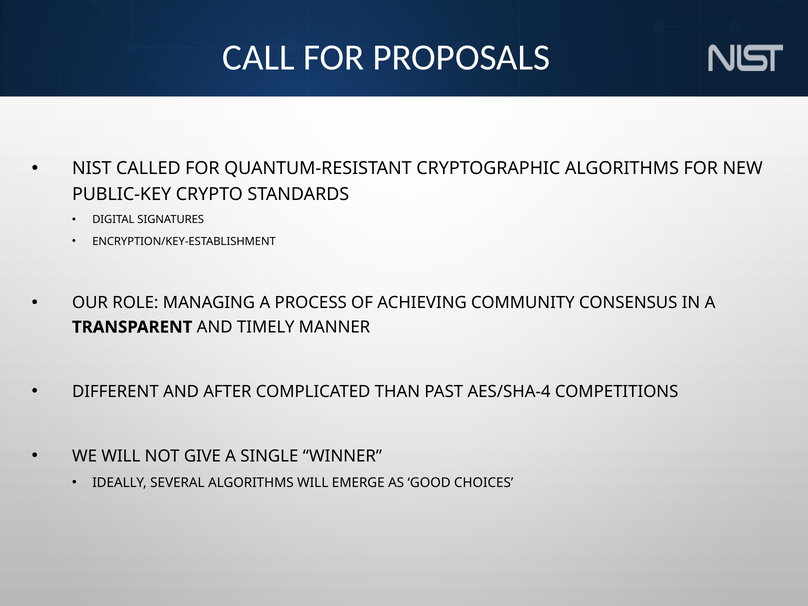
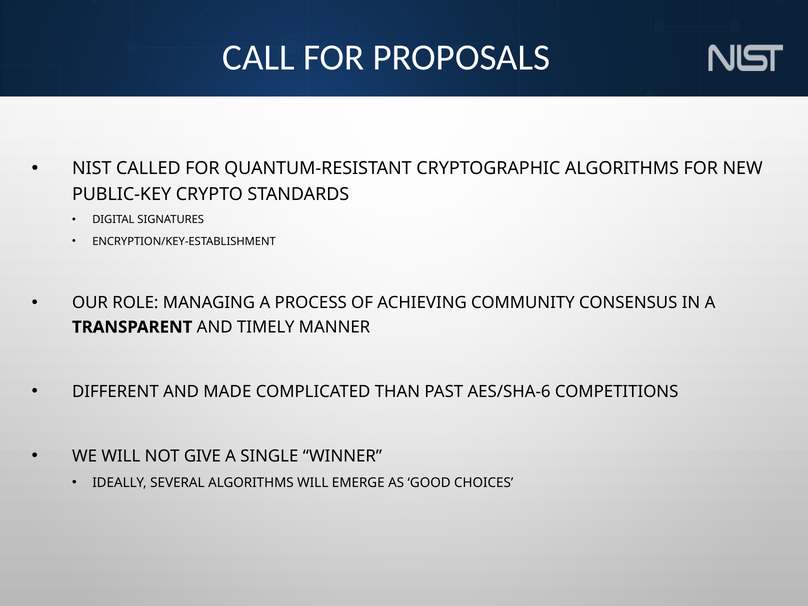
AFTER: AFTER -> MADE (227, 392)
AES/SHA-4: AES/SHA-4 -> AES/SHA-6 (509, 392)
